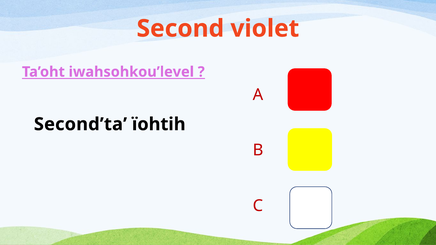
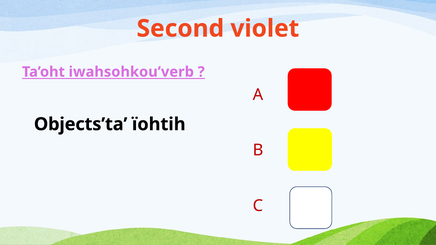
iwahsohkou’level: iwahsohkou’level -> iwahsohkou’verb (131, 72)
Second’ta: Second’ta -> Objects’ta (81, 124)
